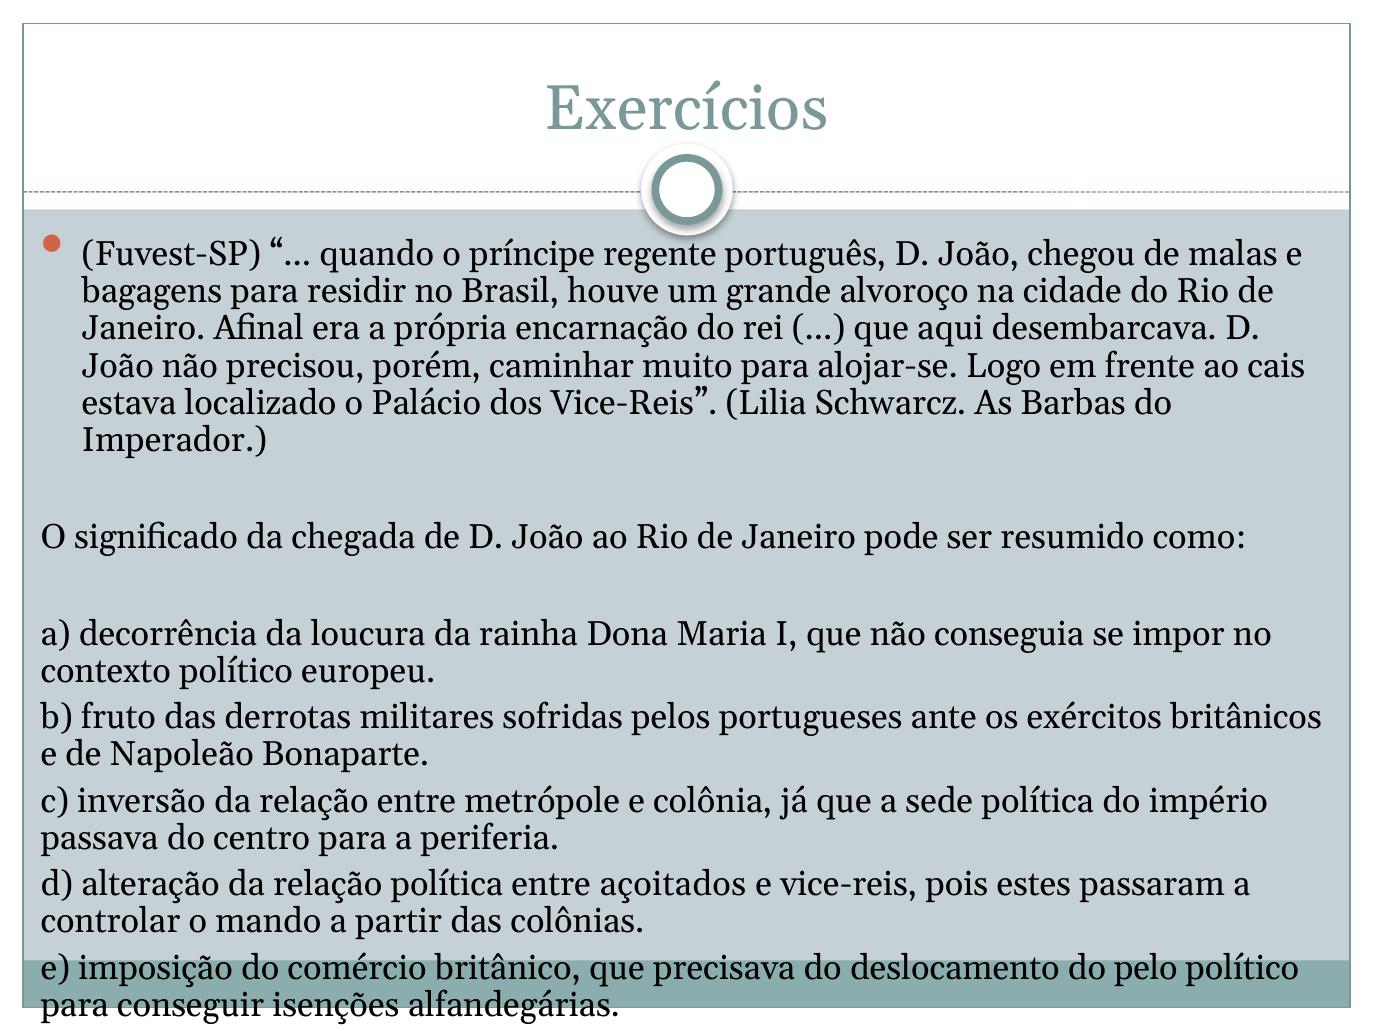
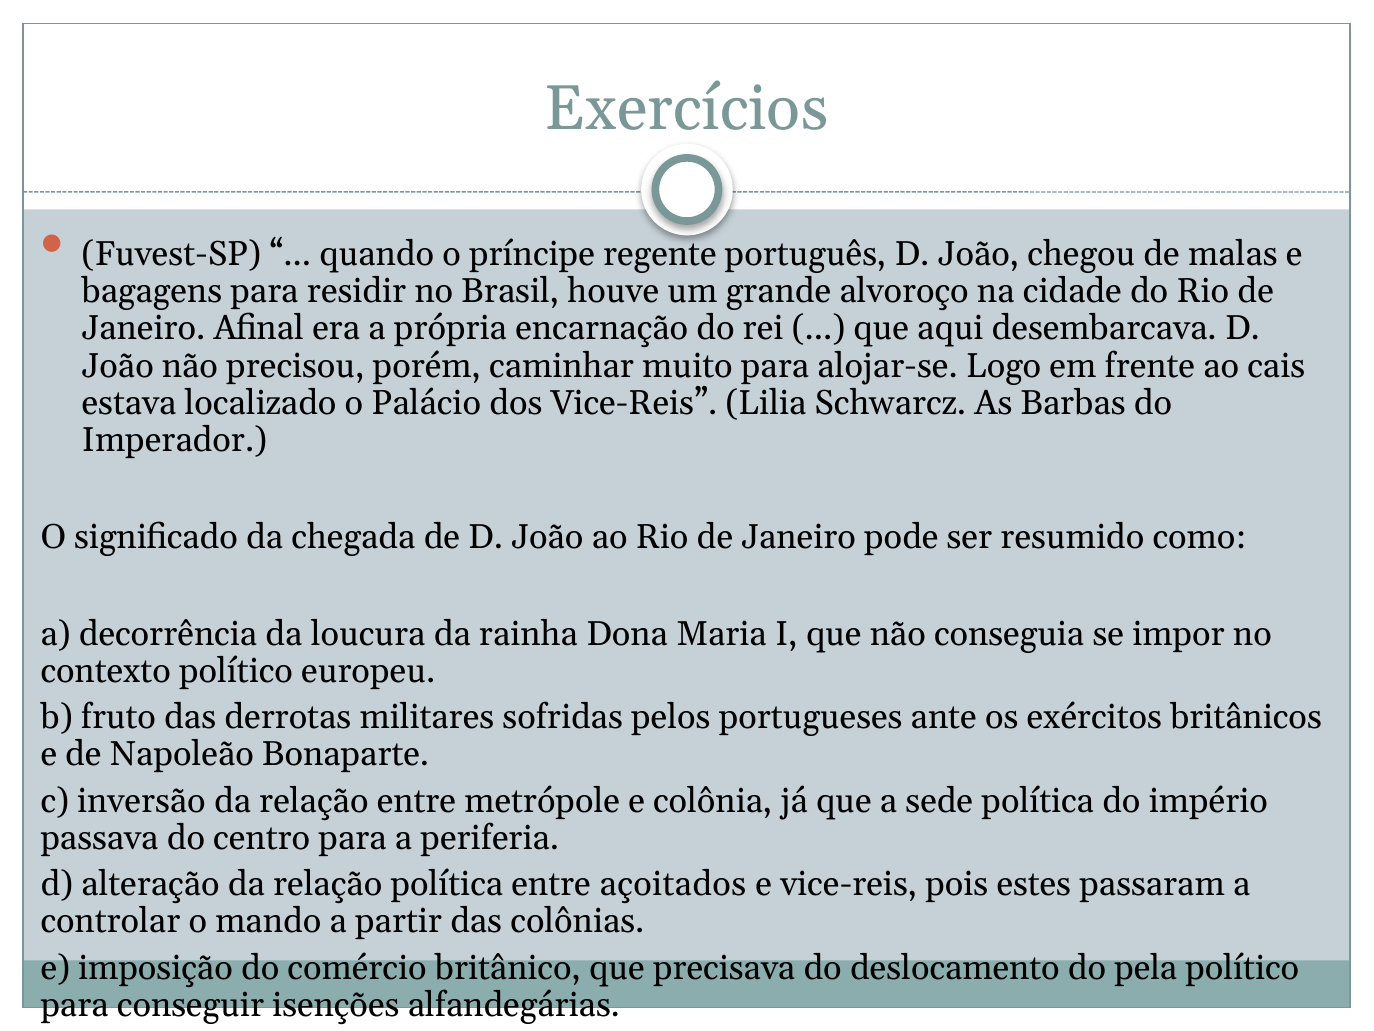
pelo: pelo -> pela (1146, 967)
